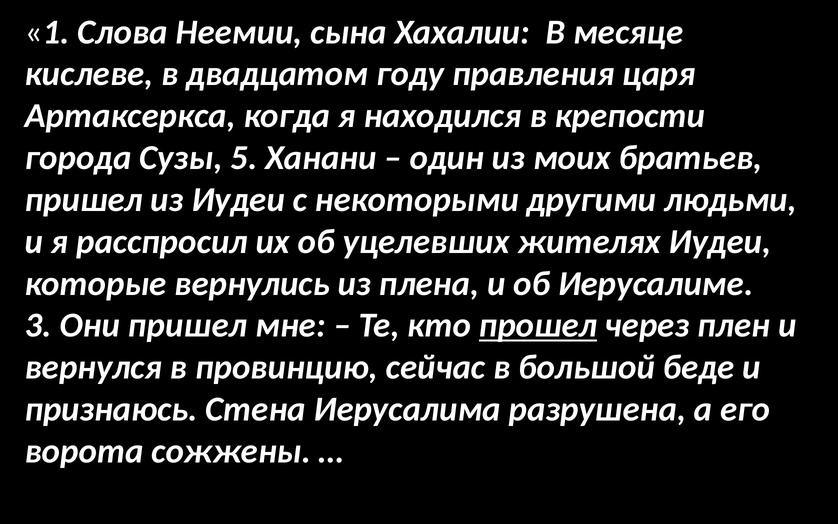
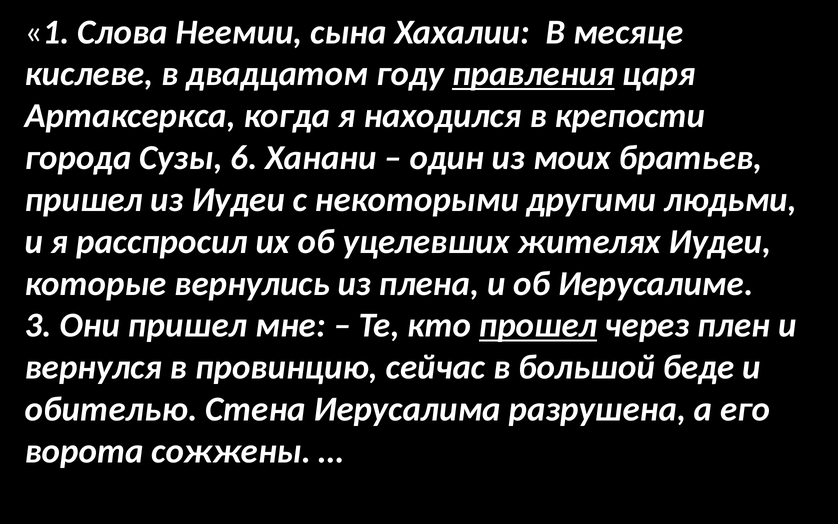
правления underline: none -> present (533, 74)
5: 5 -> 6 (244, 158)
признаюсь: признаюсь -> обителью (111, 409)
